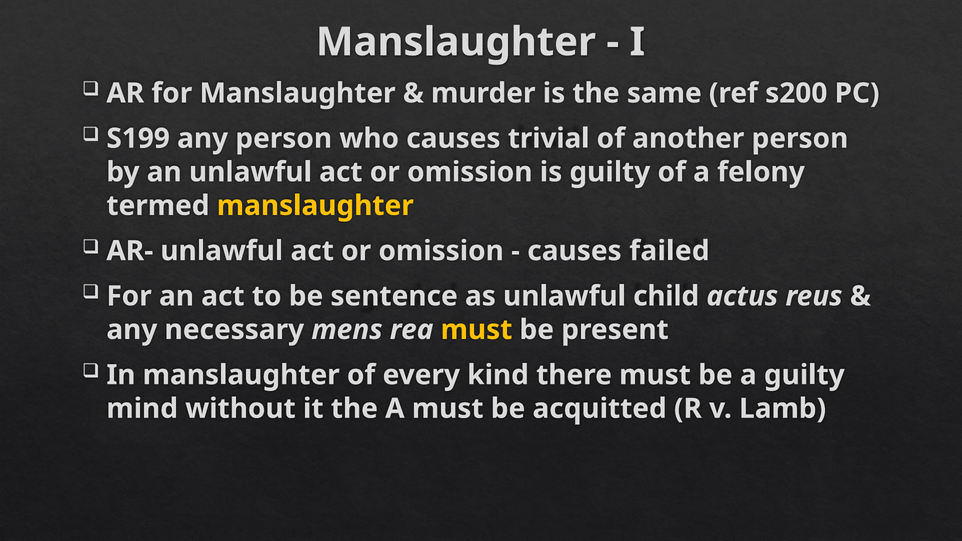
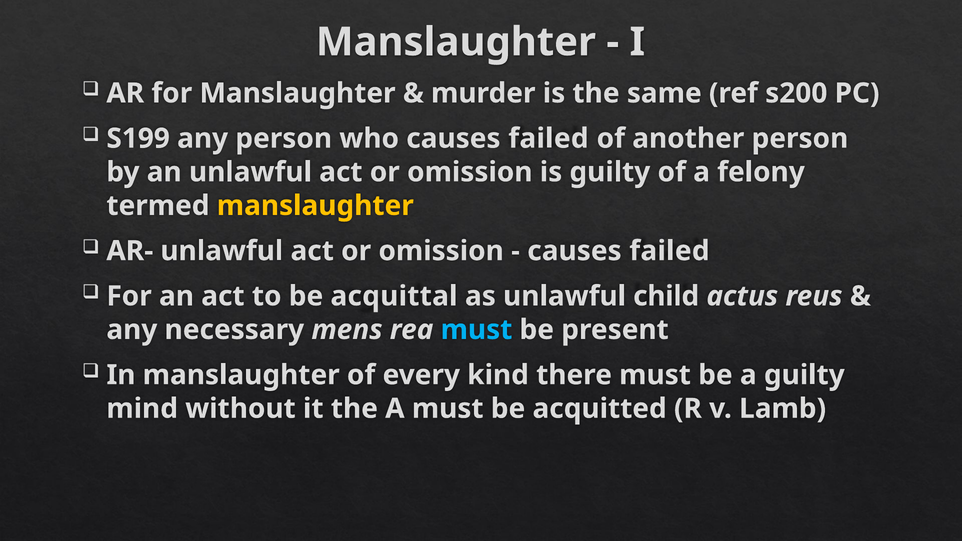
who causes trivial: trivial -> failed (548, 139)
sentence: sentence -> acquittal (394, 296)
must colour: yellow -> light blue (476, 330)
